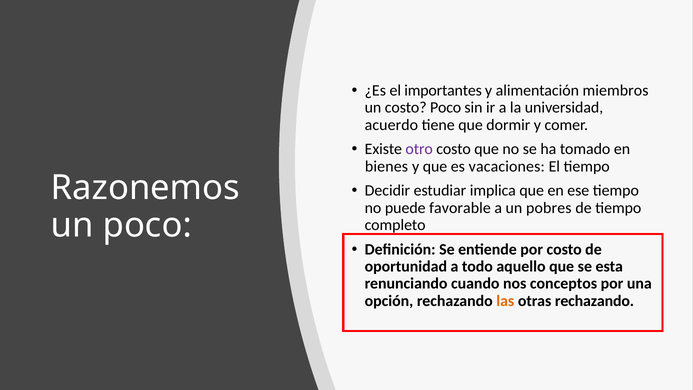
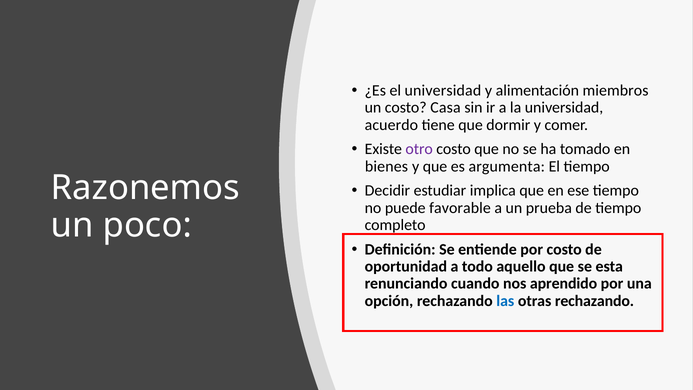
el importantes: importantes -> universidad (443, 91)
costo Poco: Poco -> Casa (445, 108)
vacaciones: vacaciones -> argumenta (507, 166)
pobres: pobres -> prueba (549, 208)
conceptos: conceptos -> aprendido (564, 284)
las colour: orange -> blue (505, 301)
